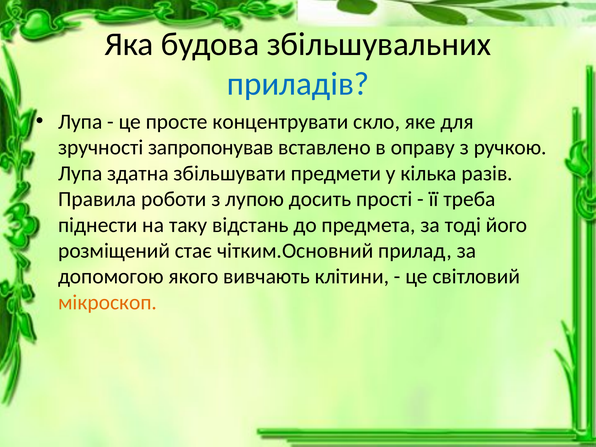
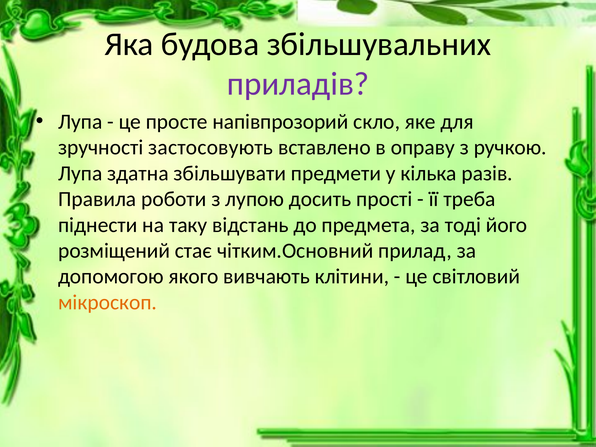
приладів colour: blue -> purple (298, 84)
концентрувати: концентрувати -> напівпрозорий (281, 122)
запропонував: запропонував -> застосовують (211, 148)
